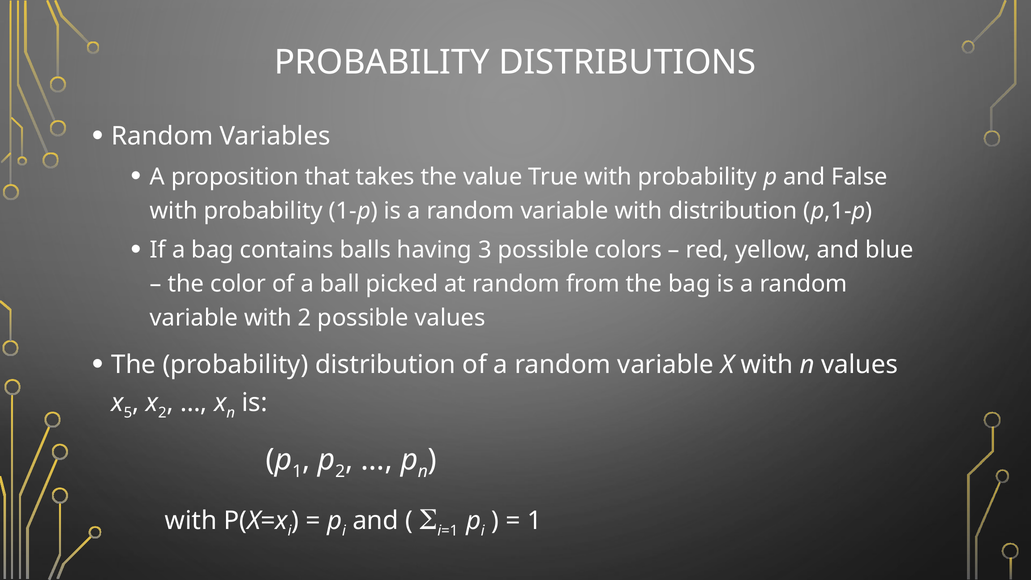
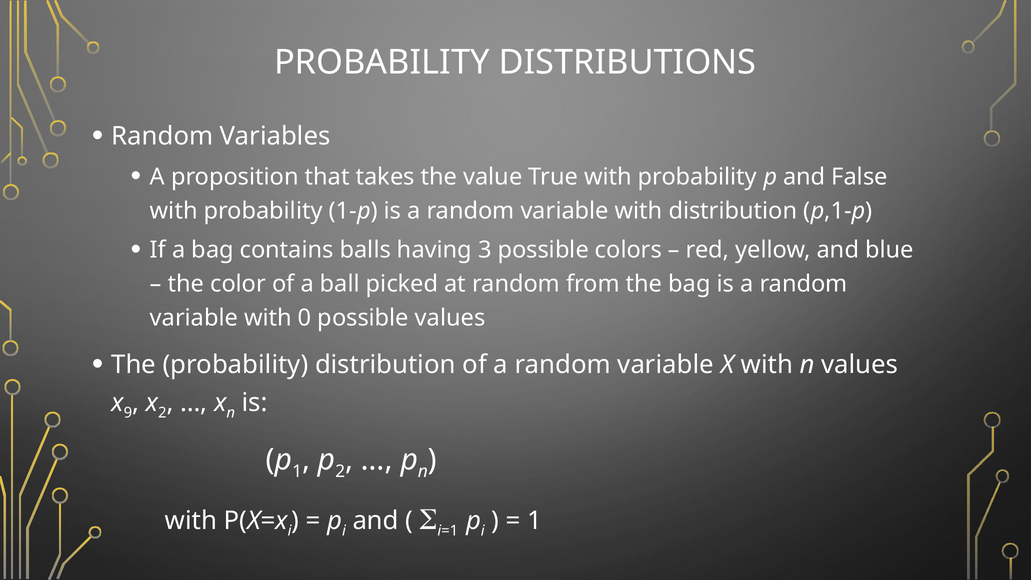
with 2: 2 -> 0 (305, 318)
5: 5 -> 9 (128, 413)
